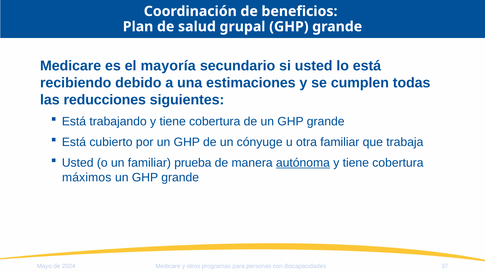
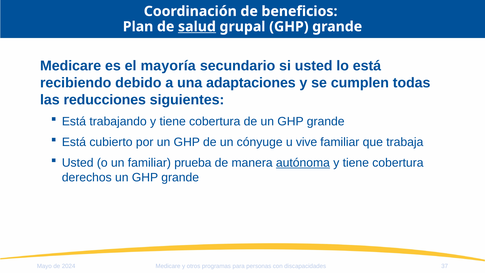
salud underline: none -> present (197, 27)
estimaciones: estimaciones -> adaptaciones (251, 83)
otra: otra -> vive (307, 142)
máximos: máximos -> derechos (87, 177)
